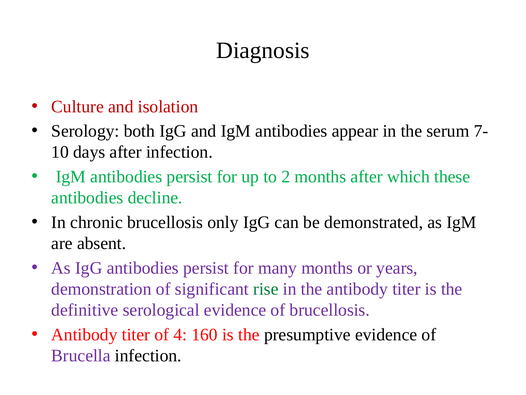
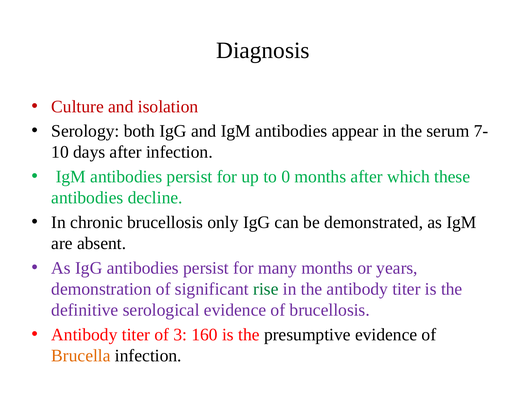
2: 2 -> 0 (286, 177)
4: 4 -> 3 (180, 334)
Brucella colour: purple -> orange (81, 355)
